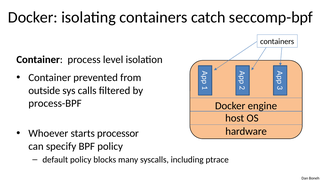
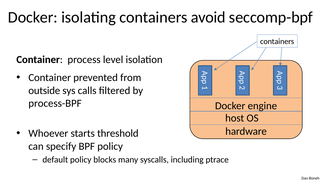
catch: catch -> avoid (208, 17)
processor: processor -> threshold (118, 133)
